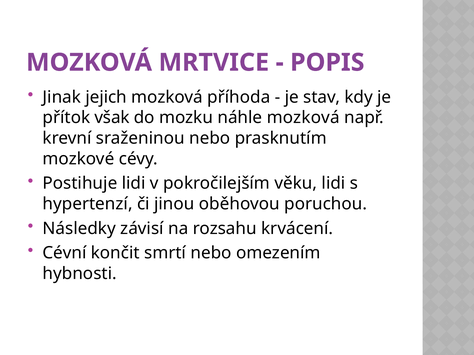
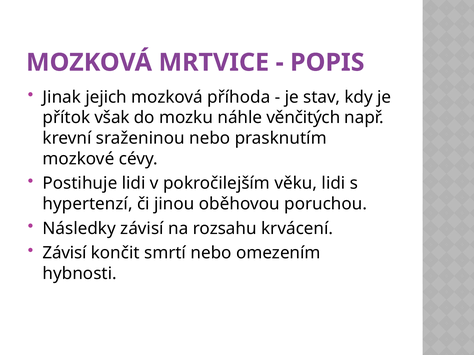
náhle mozková: mozková -> věnčitých (303, 118)
Cévní: Cévní -> Závisí (65, 253)
